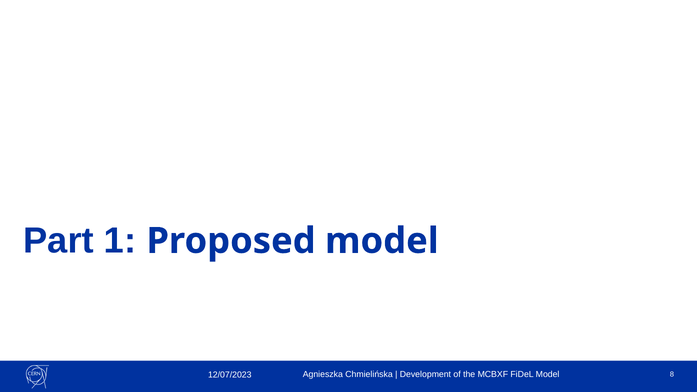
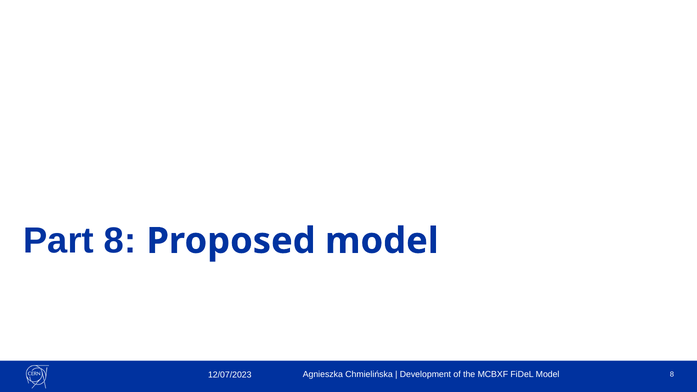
Part 1: 1 -> 8 (120, 241)
